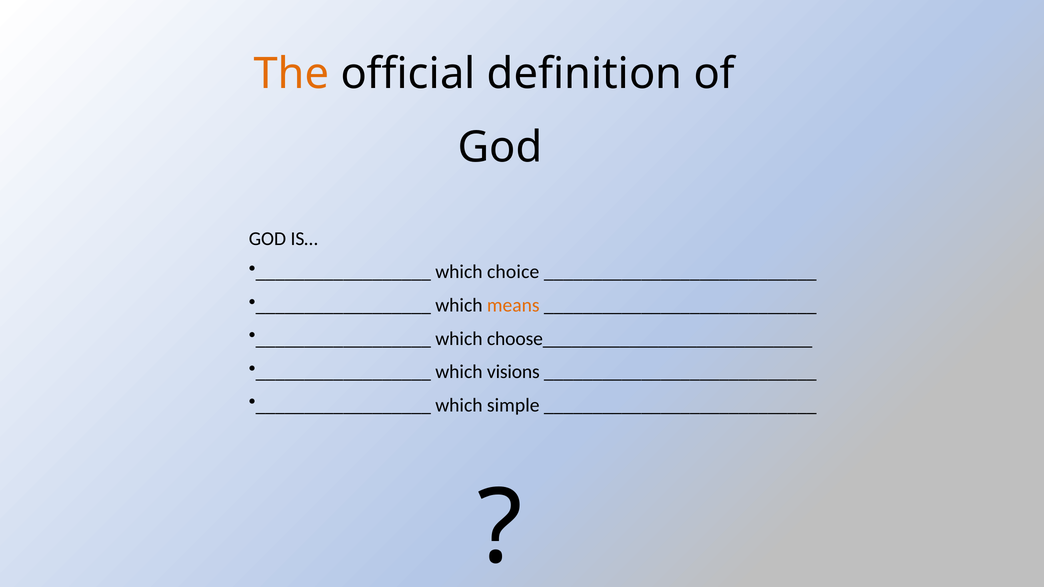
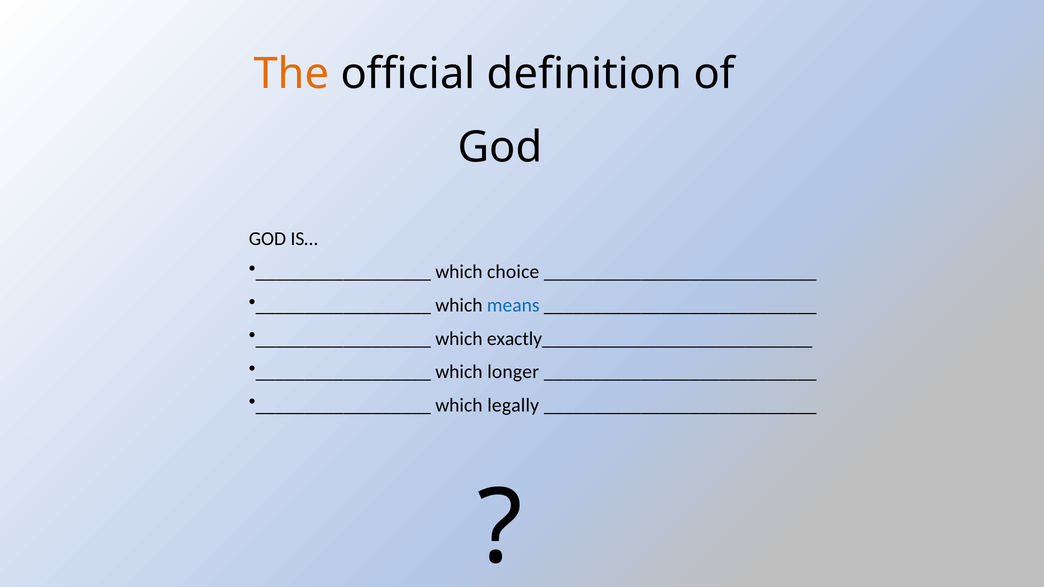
means colour: orange -> blue (513, 305)
choose____________________________: choose____________________________ -> exactly____________________________ (650, 339)
visions: visions -> longer (513, 372)
simple: simple -> legally (513, 405)
